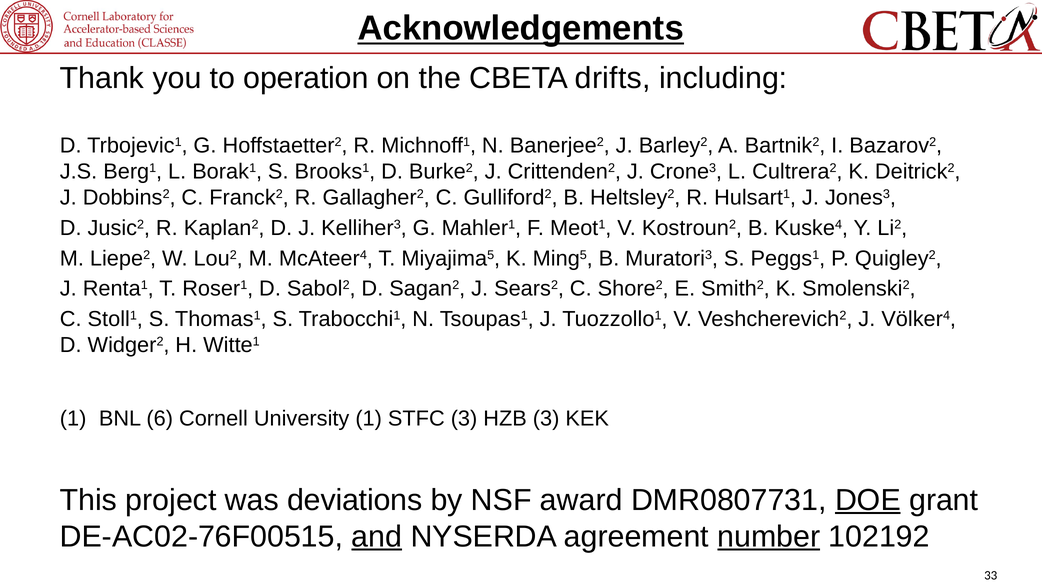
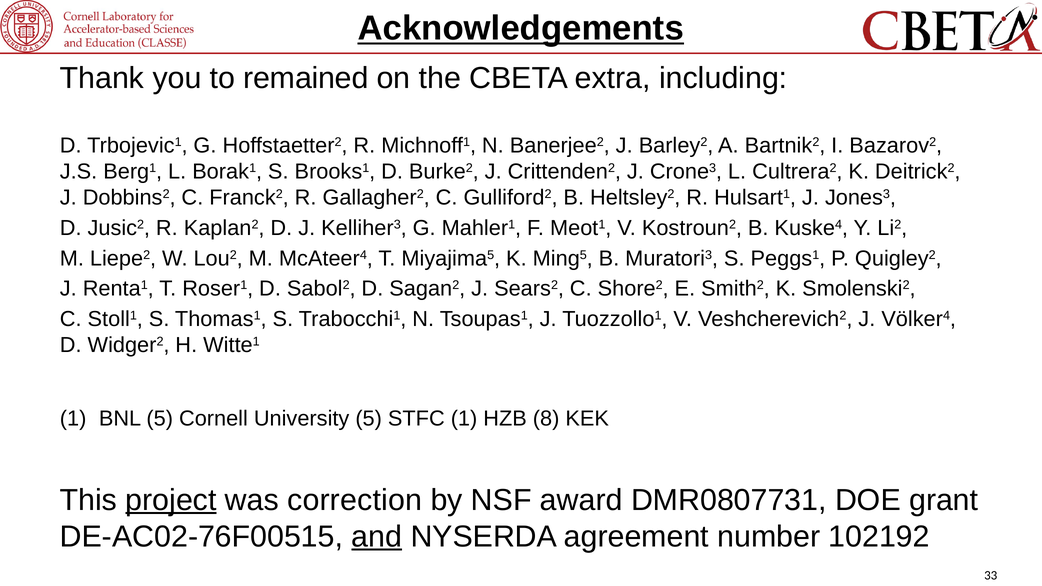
operation: operation -> remained (306, 78)
drifts: drifts -> extra (613, 78)
BNL 6: 6 -> 5 (160, 419)
University 1: 1 -> 5 (369, 419)
STFC 3: 3 -> 1 (464, 419)
HZB 3: 3 -> 8 (546, 419)
project underline: none -> present (171, 500)
deviations: deviations -> correction (355, 500)
DOE underline: present -> none (868, 500)
number underline: present -> none (769, 537)
